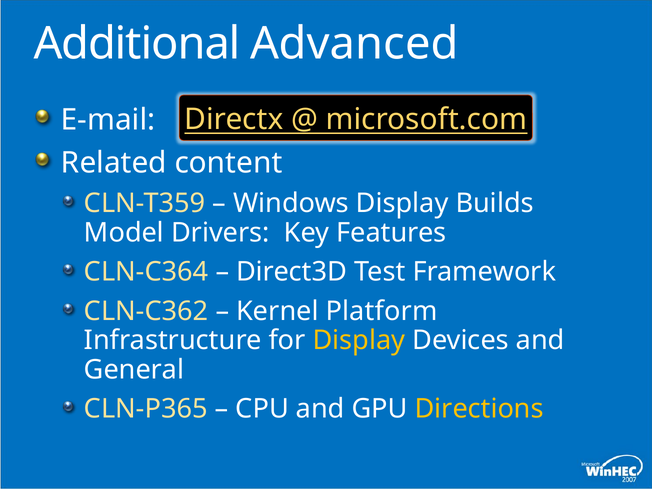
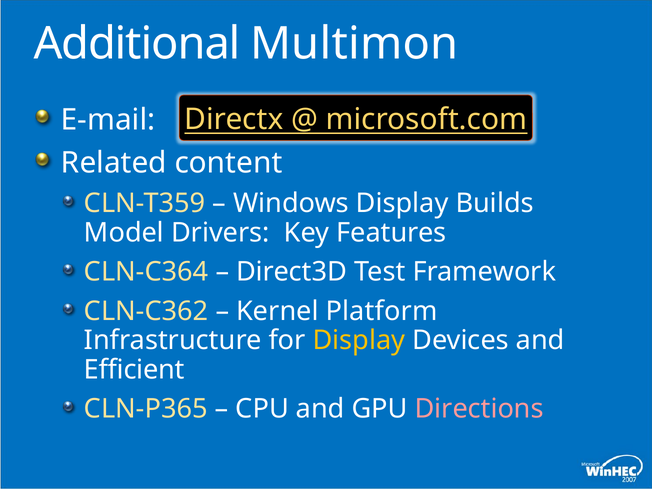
Advanced: Advanced -> Multimon (354, 44)
General: General -> Efficient (134, 370)
Directions colour: yellow -> pink (479, 409)
